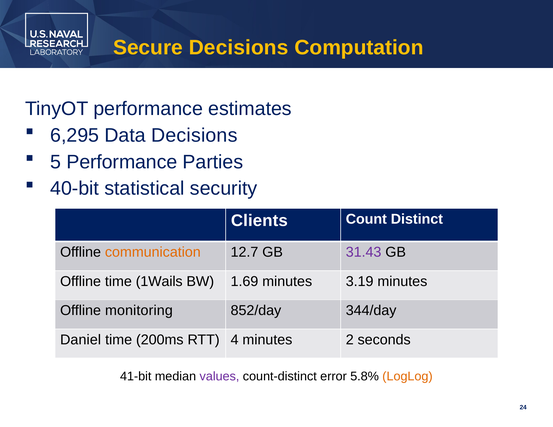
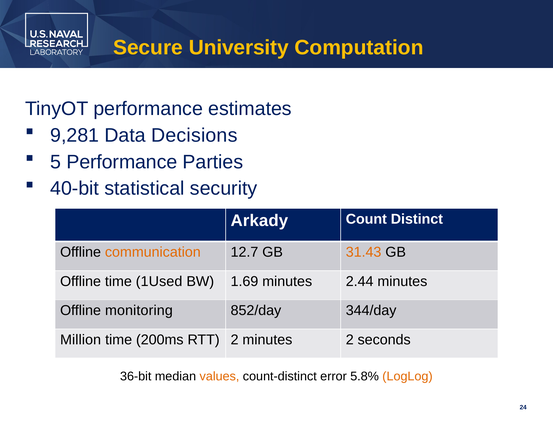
Secure Decisions: Decisions -> University (239, 48)
6,295: 6,295 -> 9,281 (75, 135)
Clients: Clients -> Arkady (259, 221)
31.43 colour: purple -> orange (364, 252)
1Wails: 1Wails -> 1Used (159, 282)
3.19: 3.19 -> 2.44 (360, 282)
Daniel: Daniel -> Million (81, 340)
RTT 4: 4 -> 2 (235, 340)
41-bit: 41-bit -> 36-bit (136, 377)
values colour: purple -> orange (219, 377)
